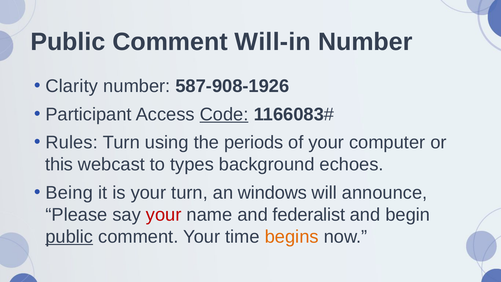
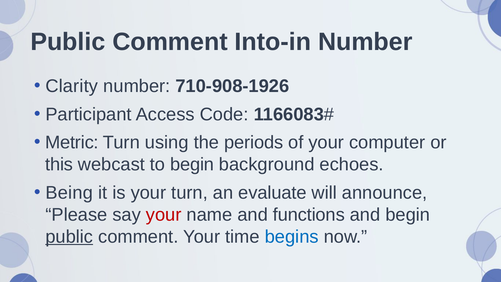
Will-in: Will-in -> Into-in (273, 42)
587-908-1926: 587-908-1926 -> 710-908-1926 (232, 86)
Code underline: present -> none (224, 114)
Rules: Rules -> Metric (72, 143)
to types: types -> begin (192, 164)
windows: windows -> evaluate (272, 193)
federalist: federalist -> functions (309, 215)
begins colour: orange -> blue (292, 236)
